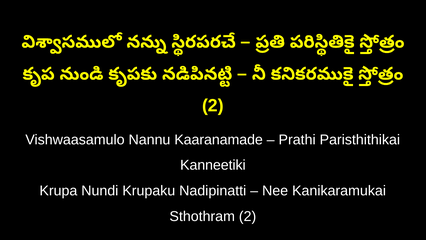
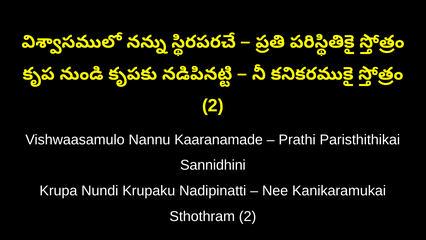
Kanneetiki: Kanneetiki -> Sannidhini (213, 165)
